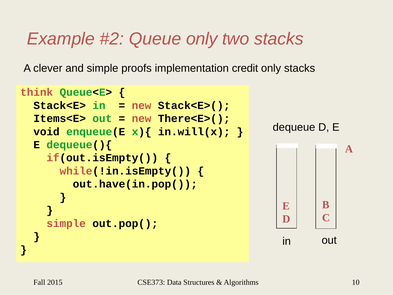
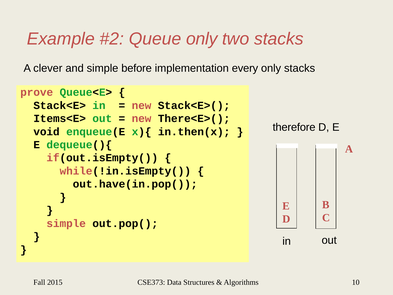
proofs: proofs -> before (137, 68)
credit: credit -> every (245, 68)
think: think -> prove (37, 92)
dequeue: dequeue -> therefore (294, 127)
in.will(x: in.will(x -> in.then(x (194, 132)
